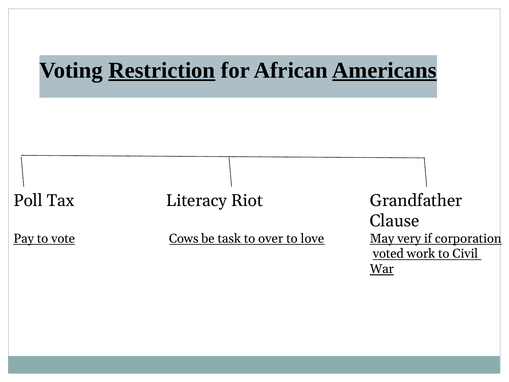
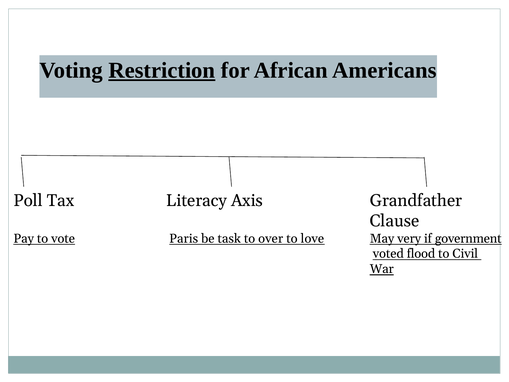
Americans underline: present -> none (384, 70)
Riot: Riot -> Axis (247, 200)
Cows: Cows -> Paris (184, 238)
corporation: corporation -> government (468, 238)
work: work -> flood (421, 254)
